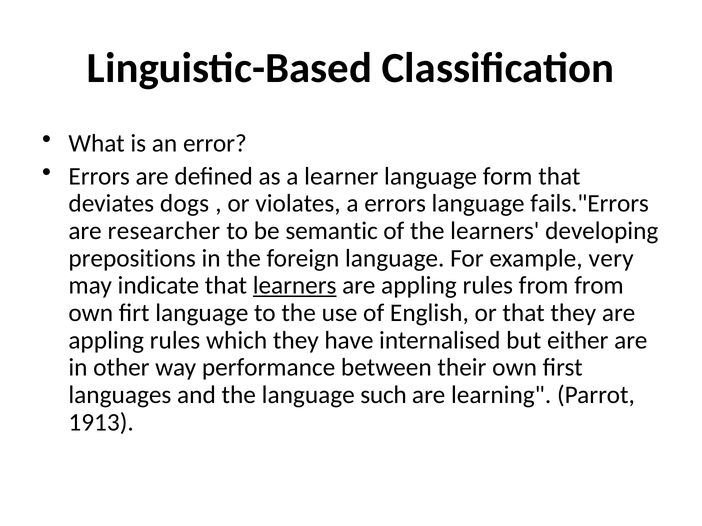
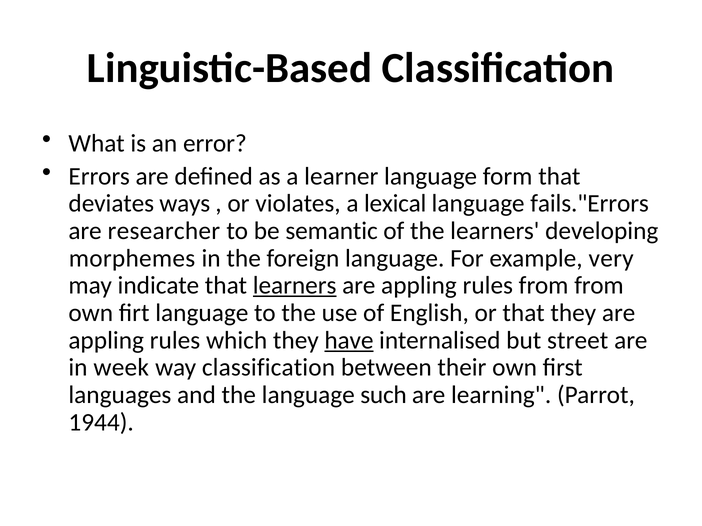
dogs: dogs -> ways (185, 204)
a errors: errors -> lexical (395, 204)
prepositions: prepositions -> morphemes (132, 258)
have underline: none -> present (349, 340)
either: either -> street (578, 340)
other: other -> week (121, 368)
way performance: performance -> classification (268, 368)
1913: 1913 -> 1944 (101, 423)
